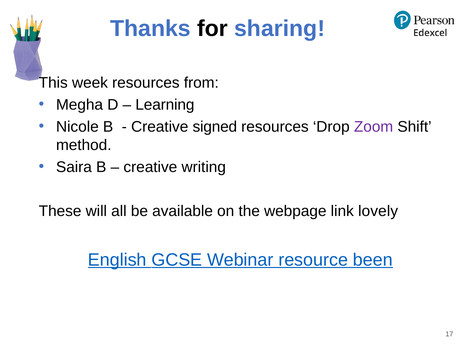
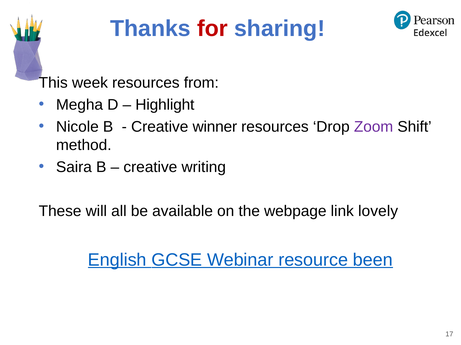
for colour: black -> red (212, 29)
Learning: Learning -> Highlight (165, 105)
signed: signed -> winner (215, 127)
